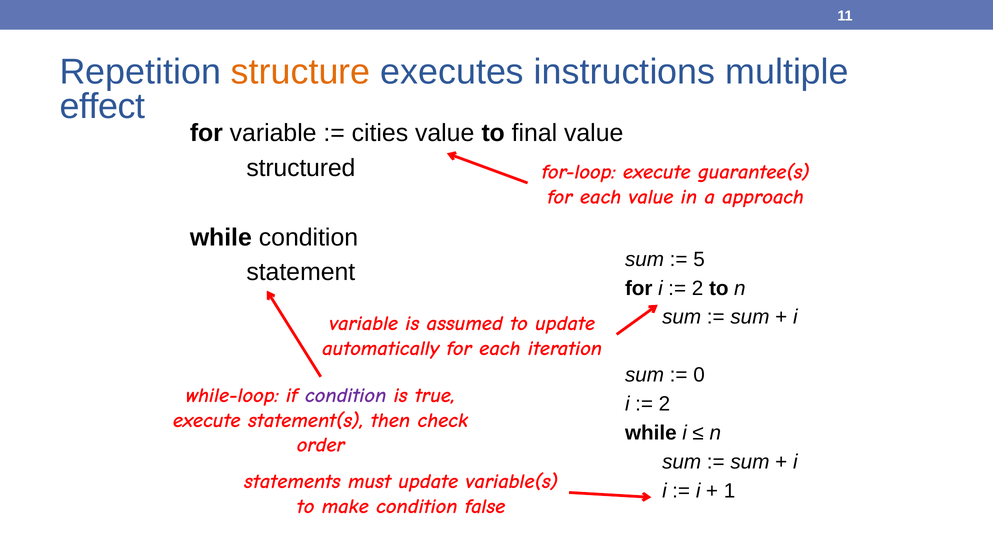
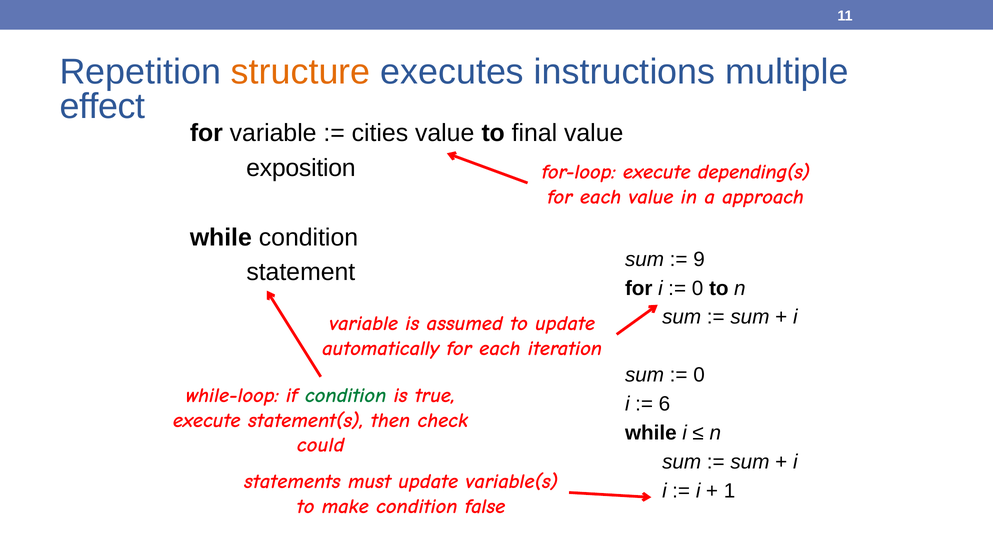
structured: structured -> exposition (301, 168)
guarantee(s: guarantee(s -> depending(s (754, 172)
5: 5 -> 9 (699, 260)
2: 2 -> 0 (698, 289)
condition colour: purple -> green (346, 396)
2: 2 -> 6 (664, 404)
order: order -> could (321, 446)
